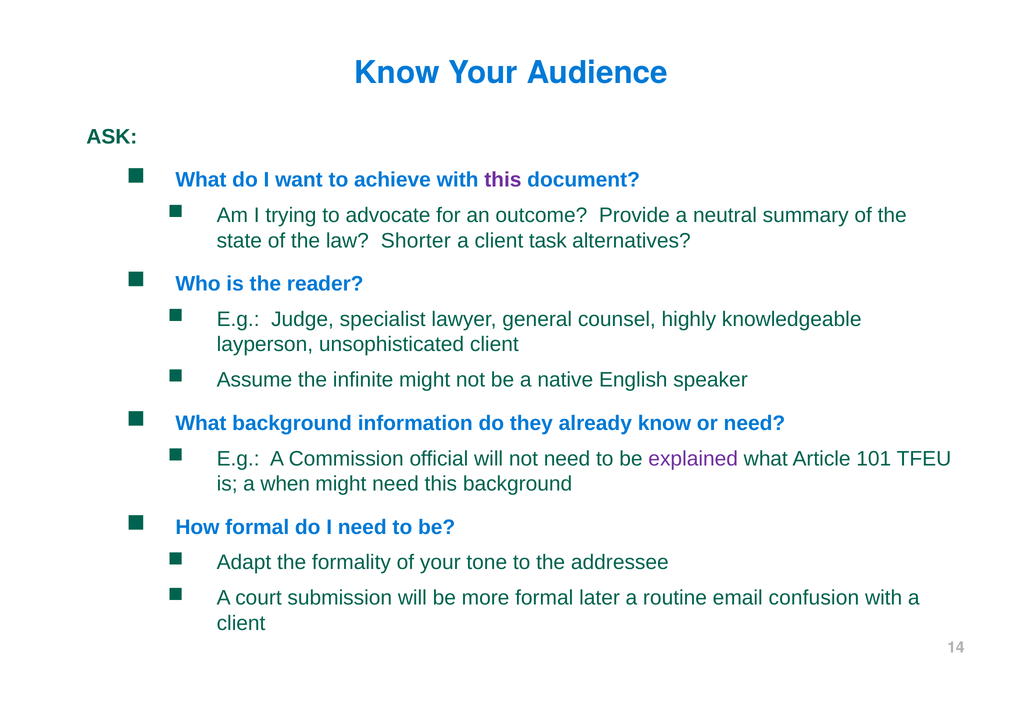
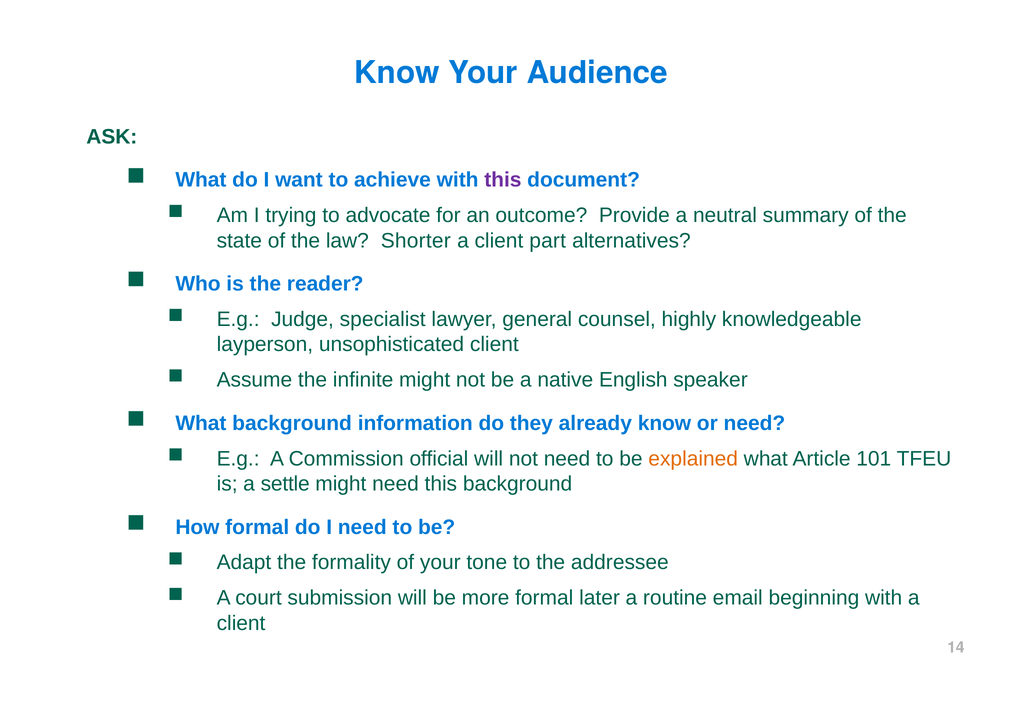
task: task -> part (548, 241)
explained colour: purple -> orange (693, 459)
when: when -> settle (285, 484)
confusion: confusion -> beginning (814, 598)
